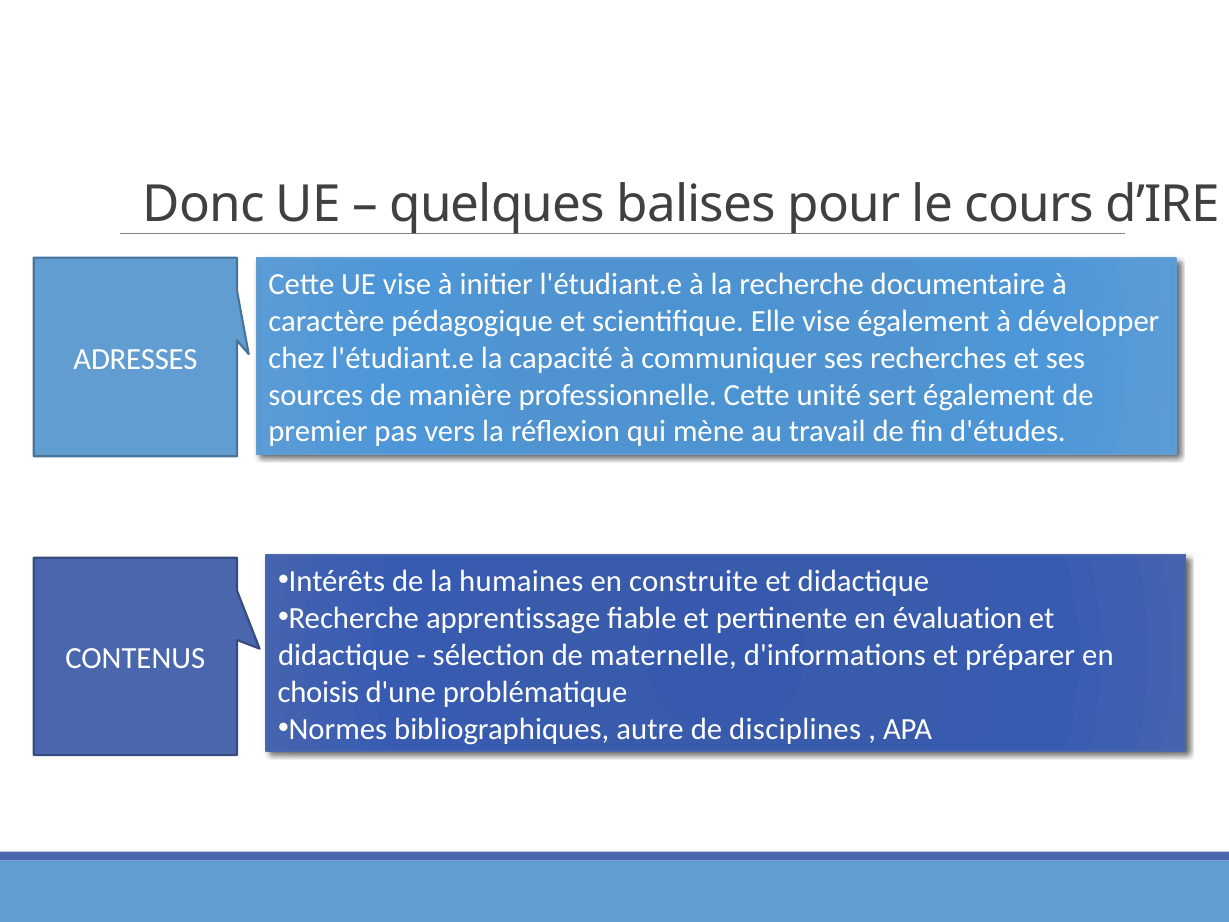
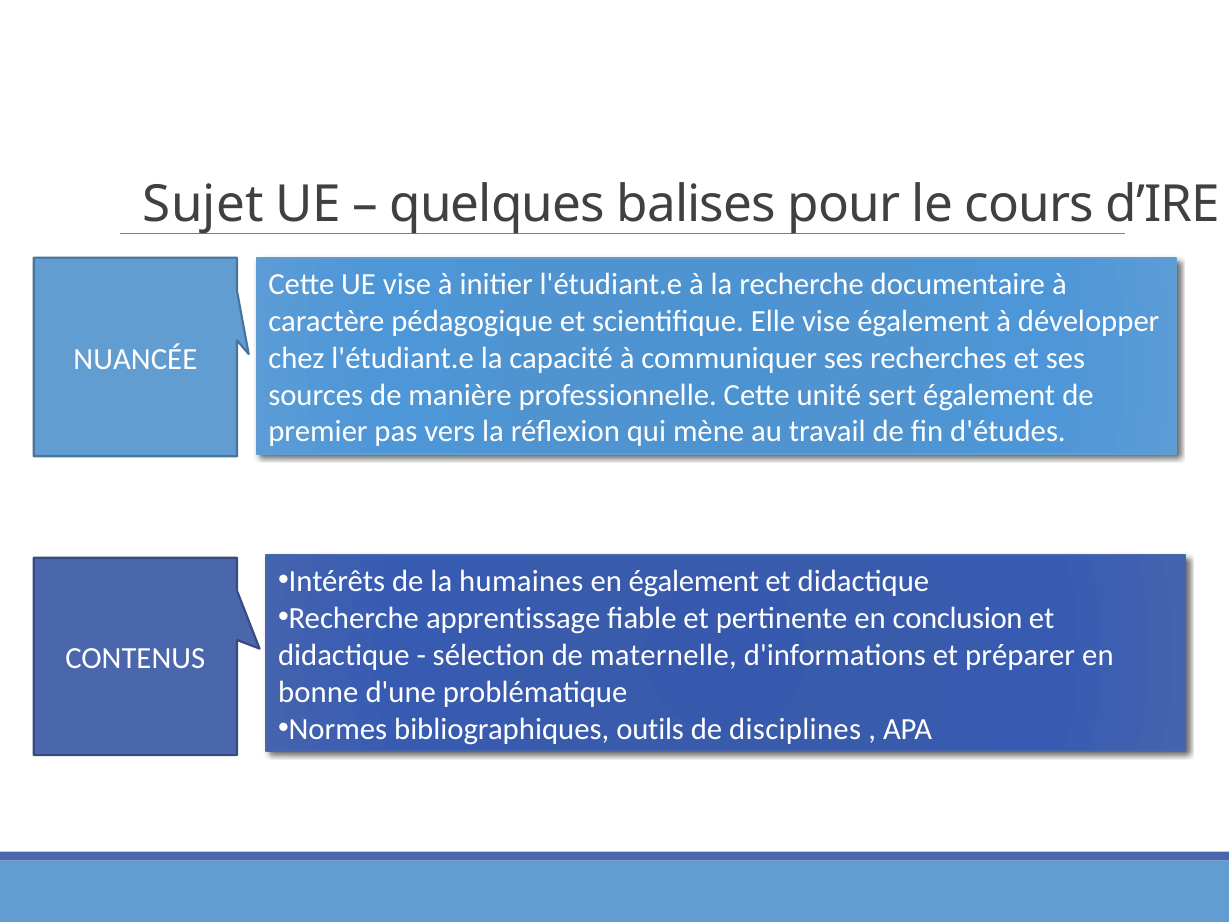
Donc: Donc -> Sujet (203, 204)
ADRESSES: ADRESSES -> NUANCÉE (135, 359)
en construite: construite -> également (694, 581)
évaluation: évaluation -> conclusion (958, 618)
choisis: choisis -> bonne (318, 692)
autre: autre -> outils (650, 729)
